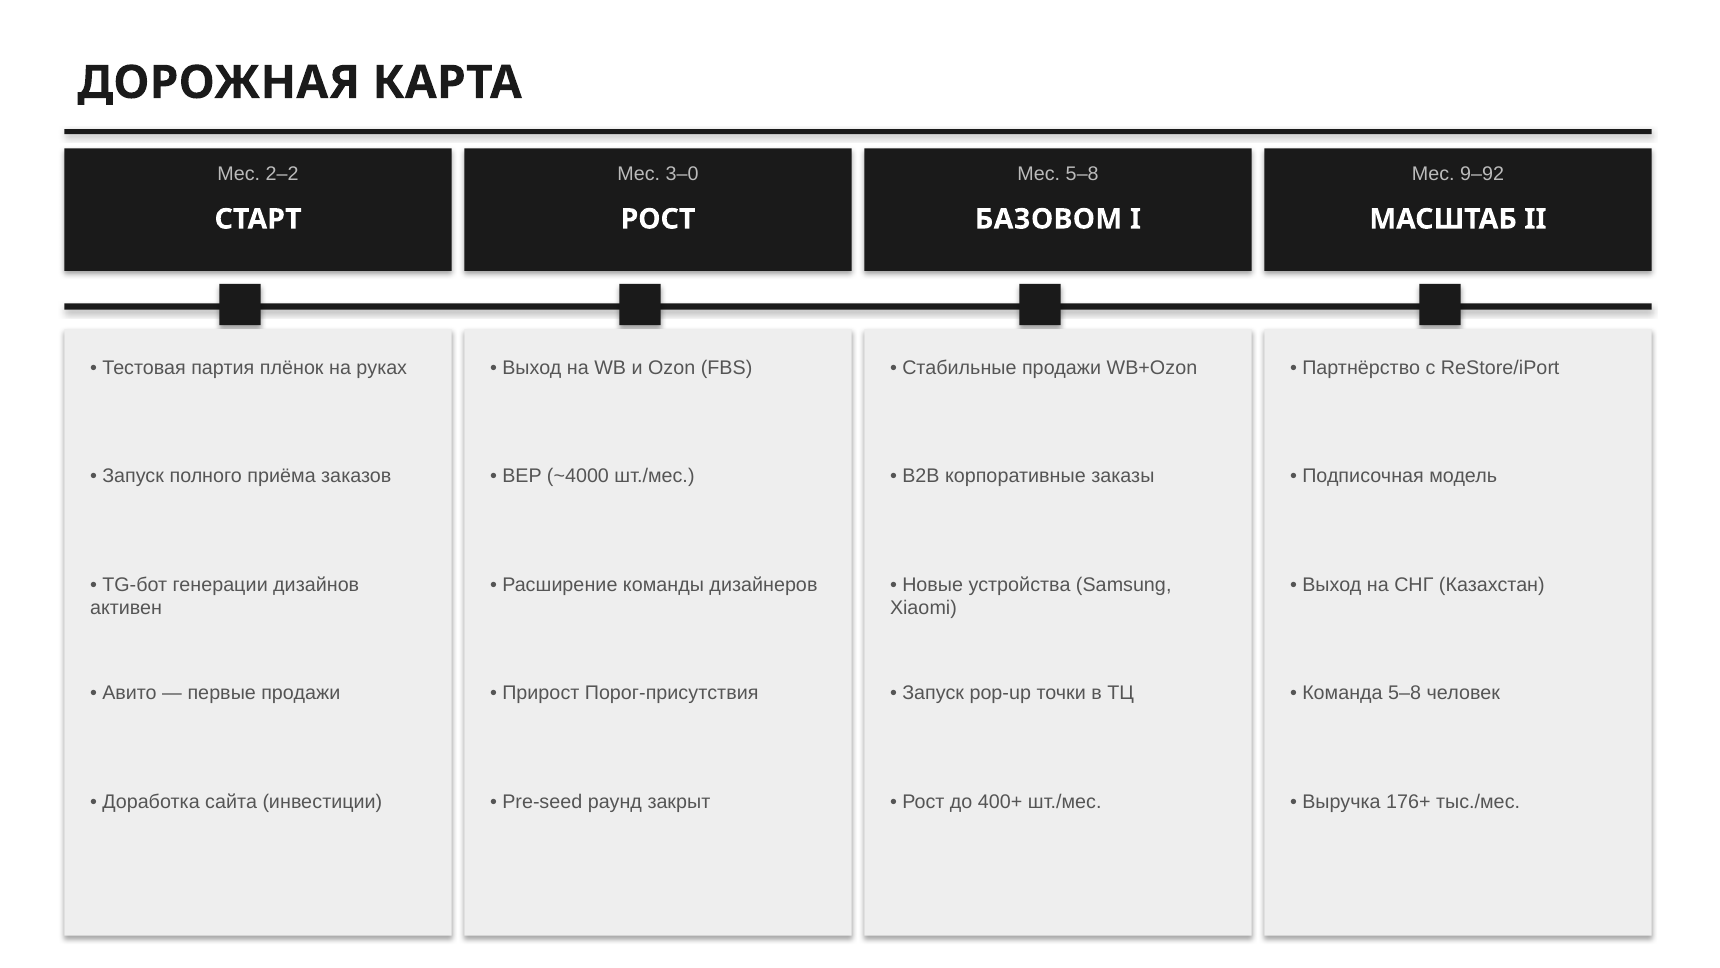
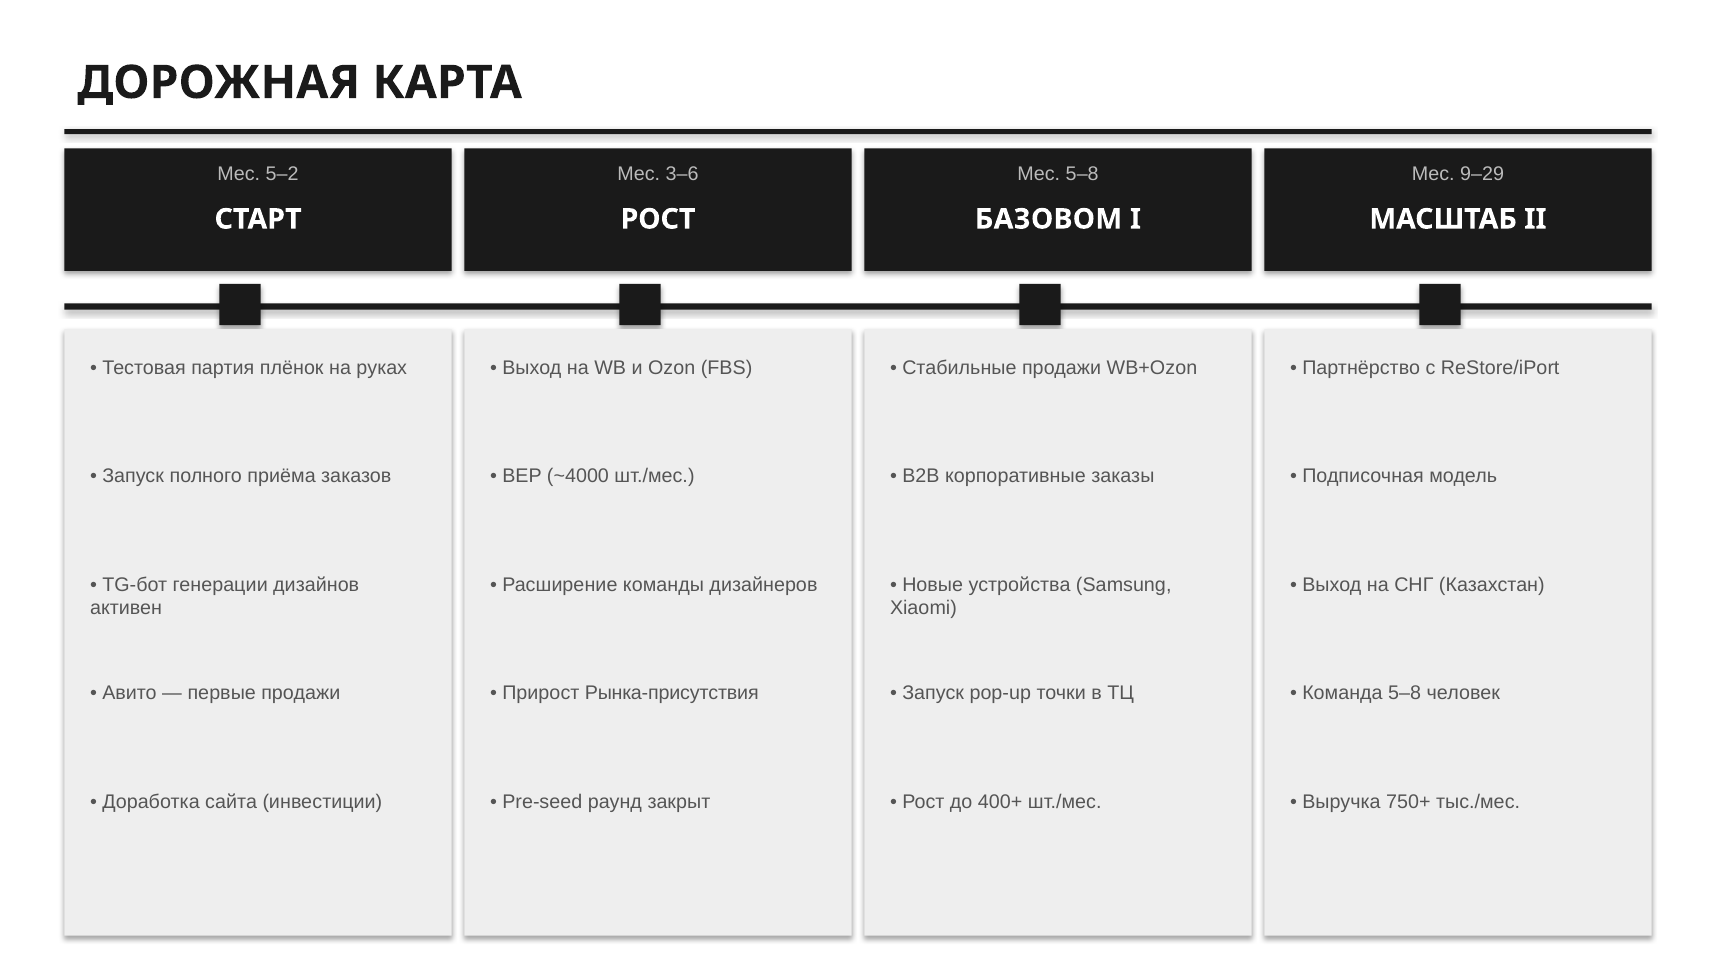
2–2: 2–2 -> 5–2 (282, 174)
3–0: 3–0 -> 3–6 (682, 174)
9–92: 9–92 -> 9–29 (1482, 174)
Порог-присутствия: Порог-присутствия -> Рынка-присутствия (672, 693)
176+: 176+ -> 750+ (1408, 801)
